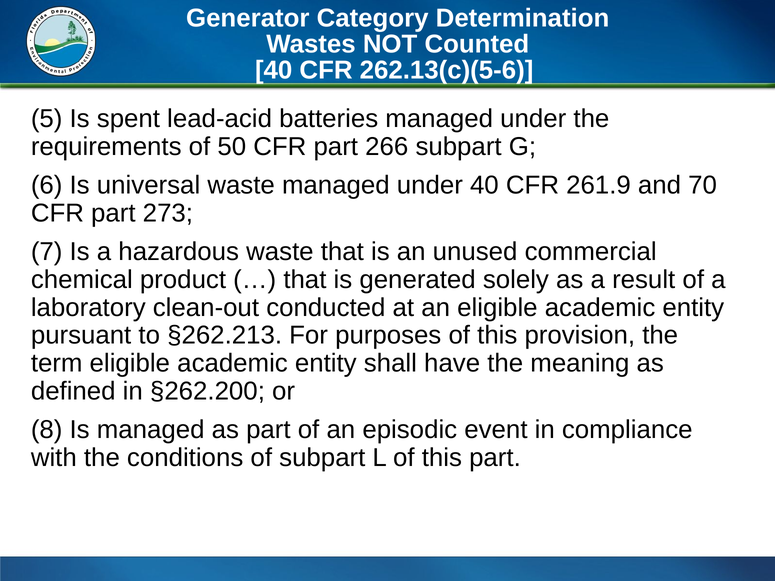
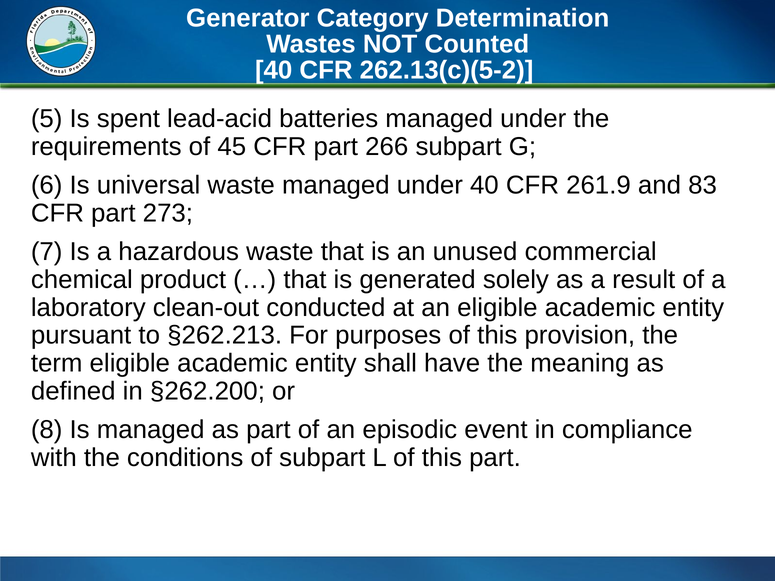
262.13(c)(5-6: 262.13(c)(5-6 -> 262.13(c)(5-2 (447, 70)
50: 50 -> 45 (232, 147)
70: 70 -> 83 (703, 185)
